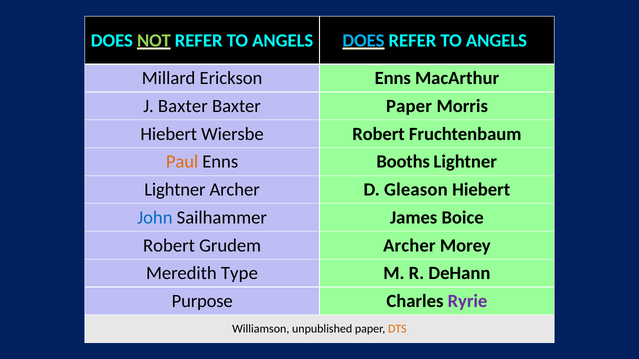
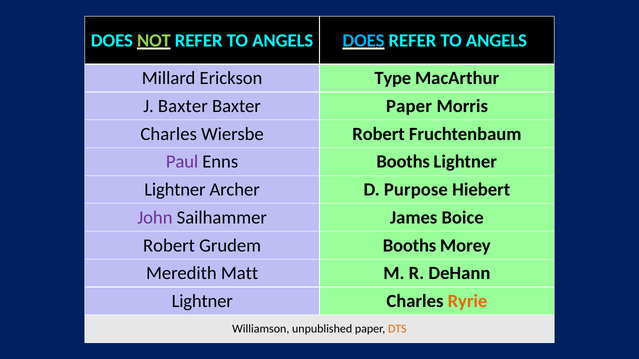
Erickson Enns: Enns -> Type (393, 78)
Hiebert: Hiebert -> Charles (169, 134)
Paul colour: orange -> purple (182, 162)
Gleason: Gleason -> Purpose (416, 190)
John colour: blue -> purple (155, 218)
Grudem Archer: Archer -> Booths (410, 246)
Type: Type -> Matt (239, 274)
Purpose: Purpose -> Lightner (202, 301)
Ryrie colour: purple -> orange (468, 301)
